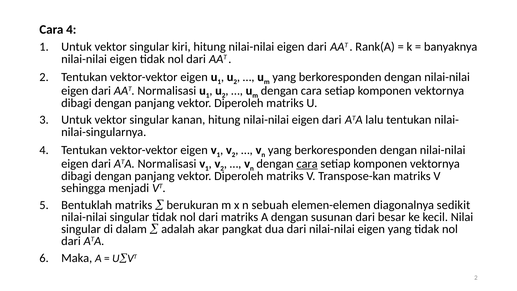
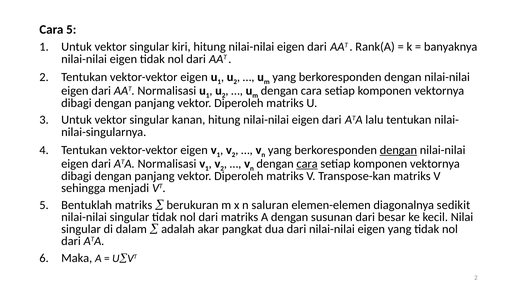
Cara 4: 4 -> 5 (71, 30)
dengan underline: none -> present (398, 150)
sebuah: sebuah -> saluran (270, 205)
